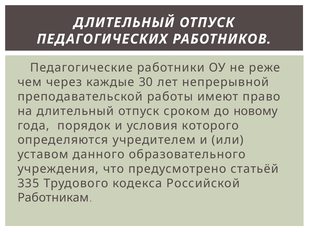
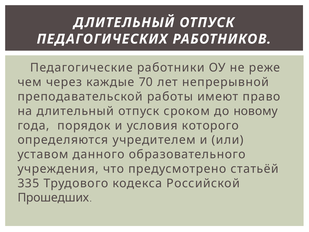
30: 30 -> 70 (146, 82)
Работникам: Работникам -> Прошедших (53, 198)
